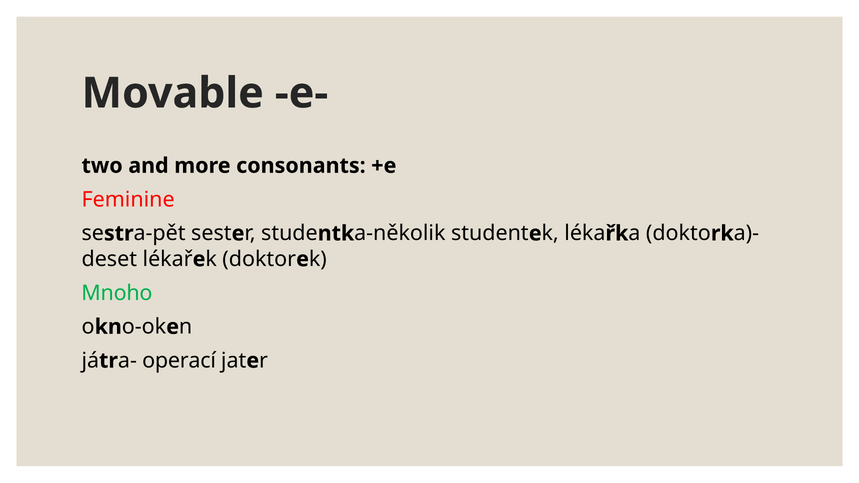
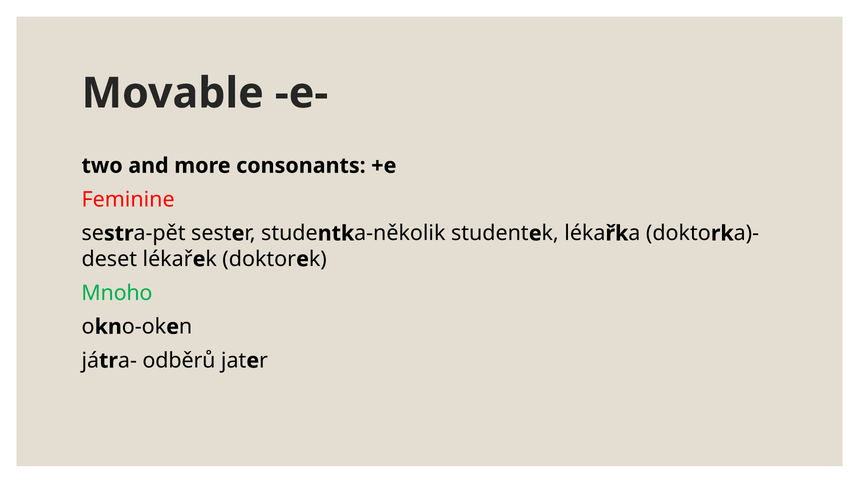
operací: operací -> odběrů (179, 361)
